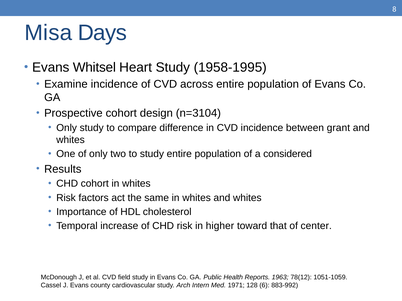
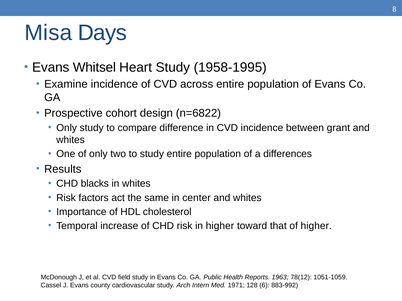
n=3104: n=3104 -> n=6822 (198, 113)
considered: considered -> differences (288, 154)
CHD cohort: cohort -> blacks (95, 184)
same in whites: whites -> center (197, 198)
of center: center -> higher (316, 226)
